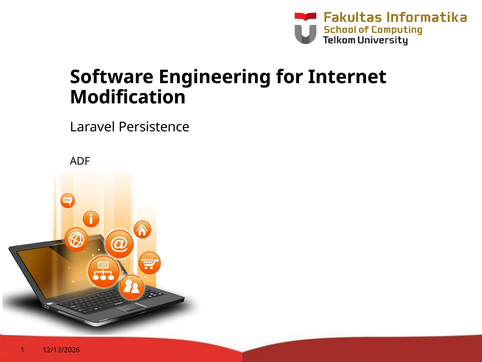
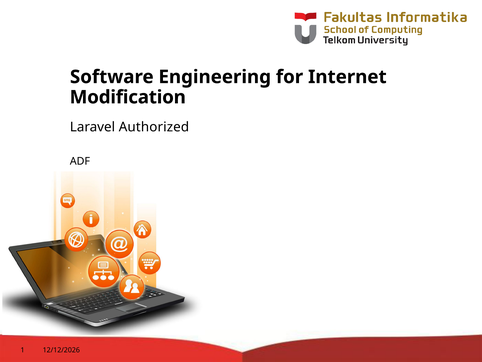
Persistence: Persistence -> Authorized (154, 127)
